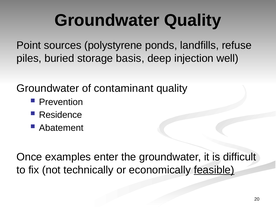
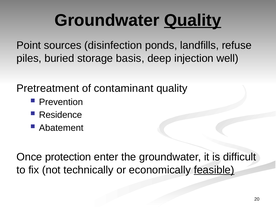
Quality underline: none -> present (193, 20)
polystyrene: polystyrene -> disinfection (113, 45)
Groundwater: Groundwater -> Pretreatment (48, 88)
examples: examples -> protection (68, 157)
